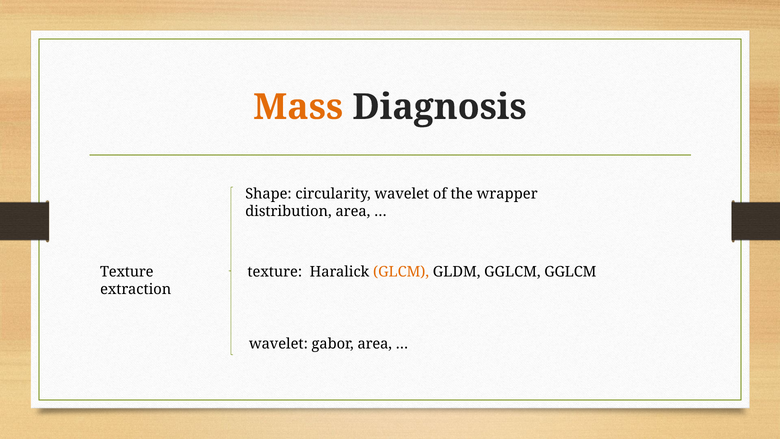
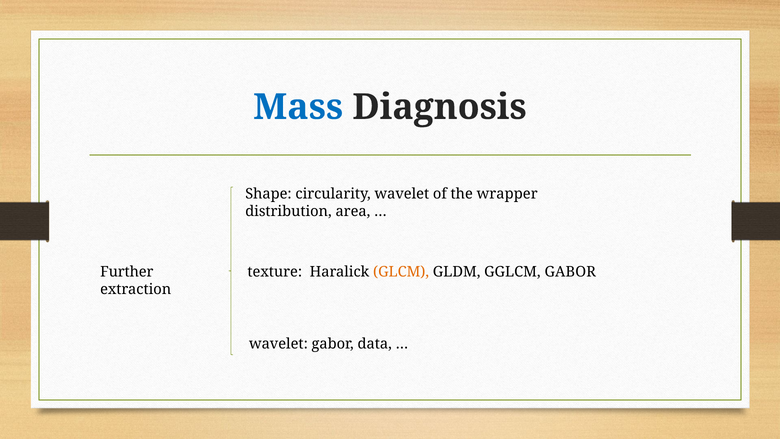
Mass colour: orange -> blue (298, 107)
Texture: Texture -> Further (127, 272)
GGLCM GGLCM: GGLCM -> GABOR (570, 272)
gabor area: area -> data (375, 344)
